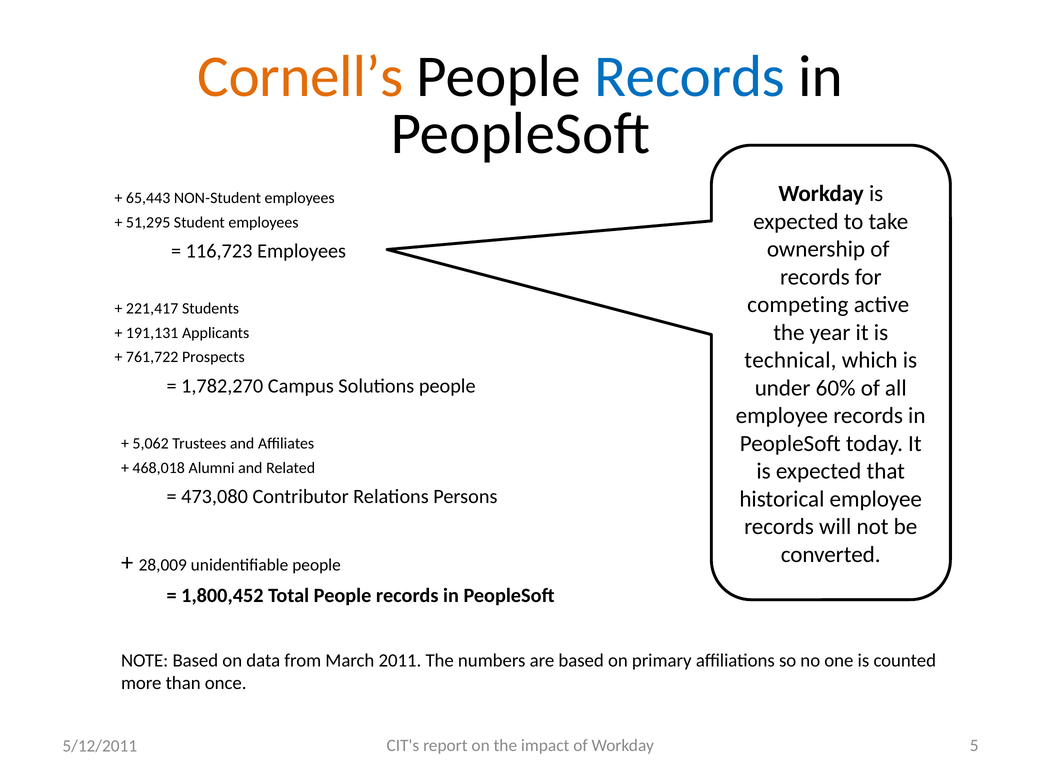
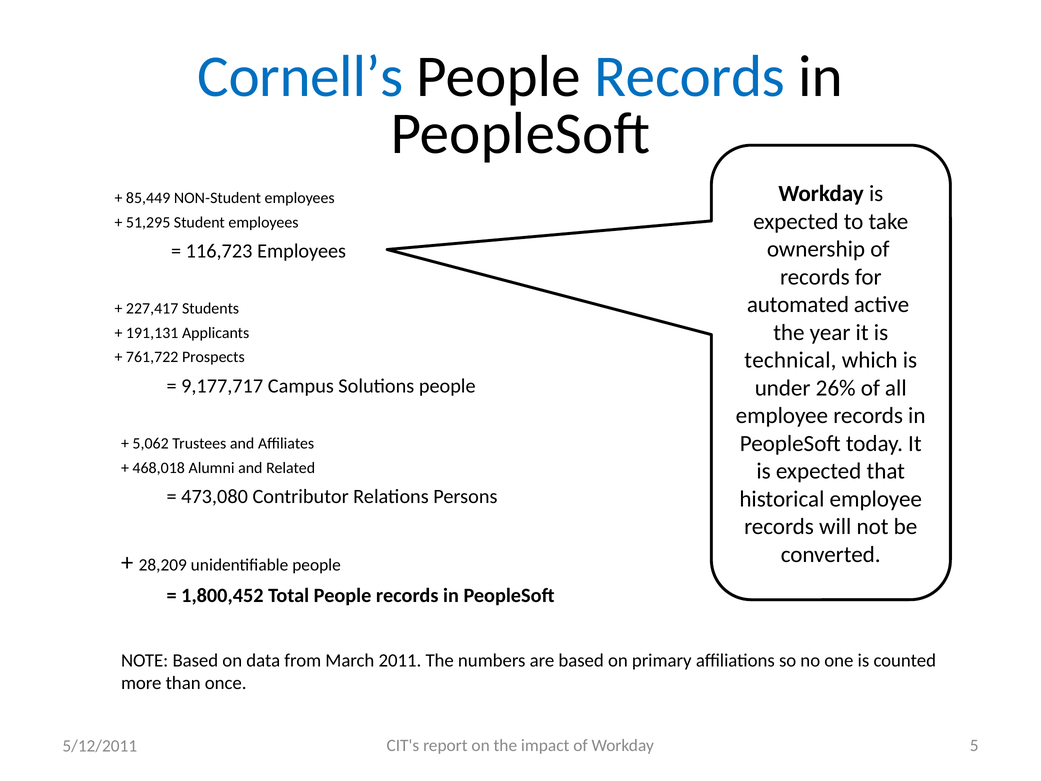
Cornell’s colour: orange -> blue (300, 77)
65,443: 65,443 -> 85,449 (148, 198)
competing: competing -> automated (798, 305)
221,417: 221,417 -> 227,417 (152, 309)
1,782,270: 1,782,270 -> 9,177,717 (222, 386)
60%: 60% -> 26% (836, 388)
28,009: 28,009 -> 28,209 (163, 565)
